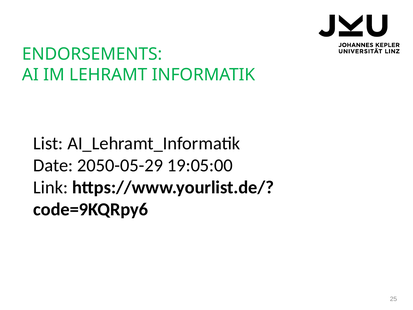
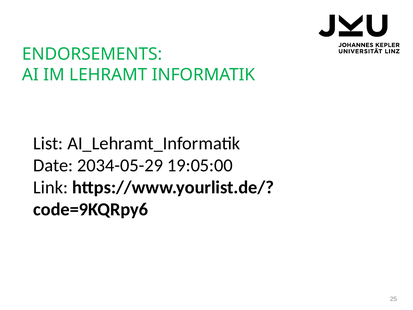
2050-05-29: 2050-05-29 -> 2034-05-29 (120, 165)
